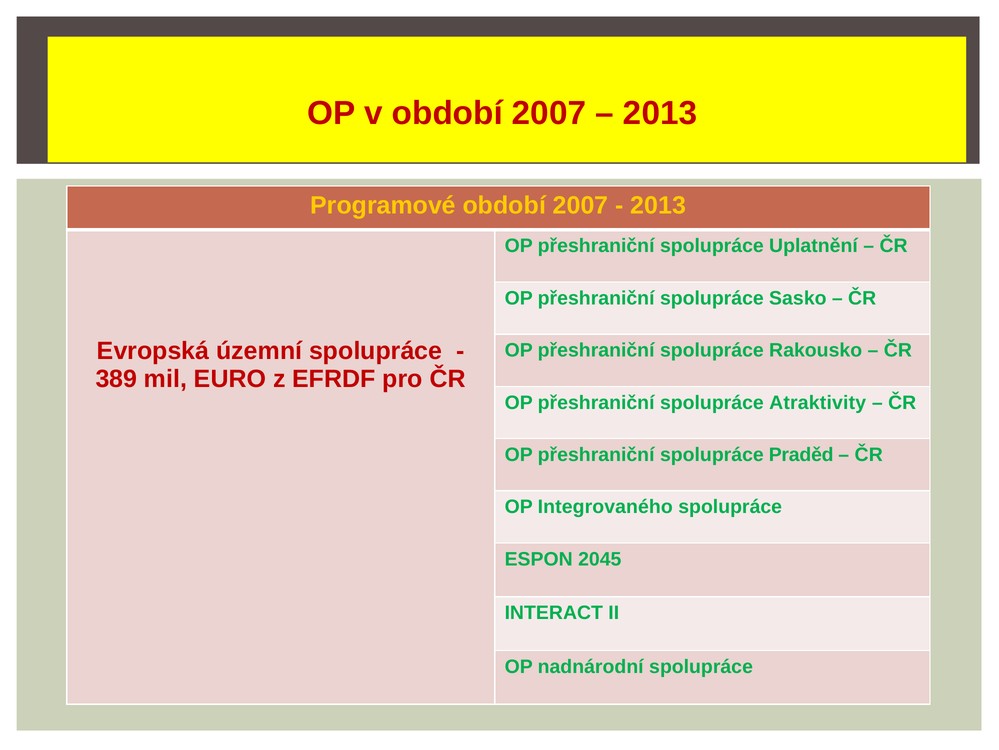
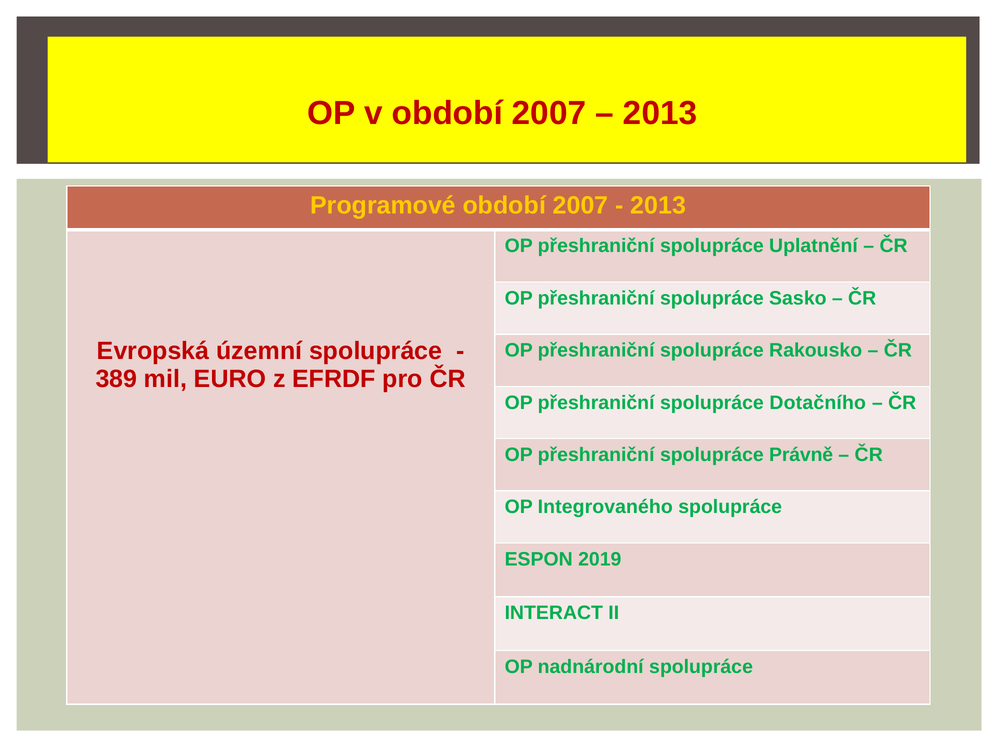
Atraktivity: Atraktivity -> Dotačního (818, 402)
Praděd: Praděd -> Právně (801, 454)
2045: 2045 -> 2019 (600, 559)
